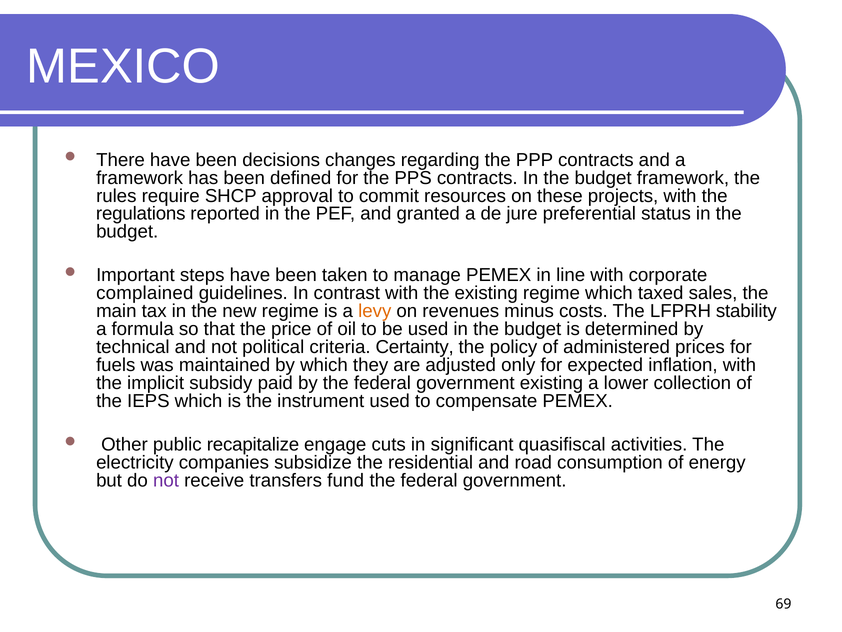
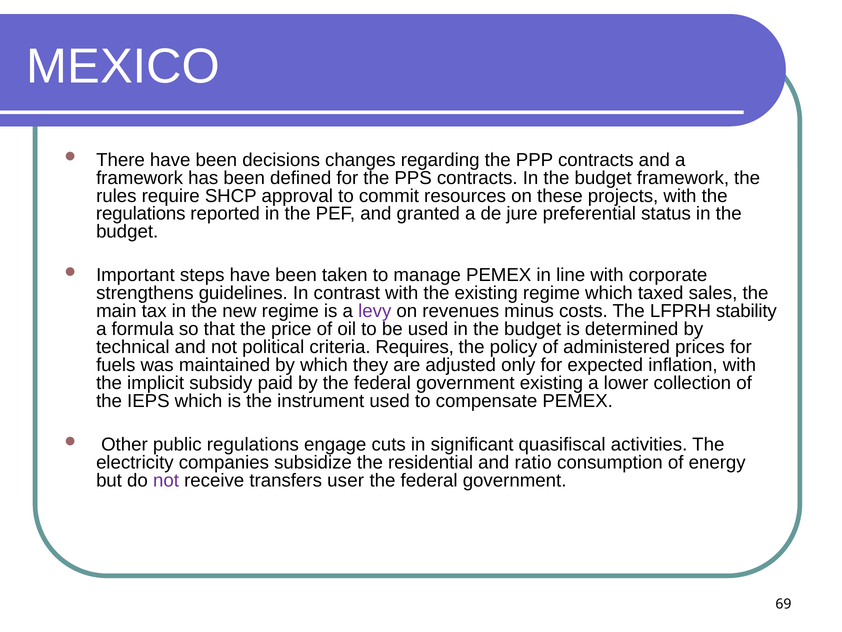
complained: complained -> strengthens (145, 293)
levy colour: orange -> purple (375, 311)
Certainty: Certainty -> Requires (415, 347)
public recapitalize: recapitalize -> regulations (253, 444)
road: road -> ratio (533, 462)
fund: fund -> user (346, 480)
